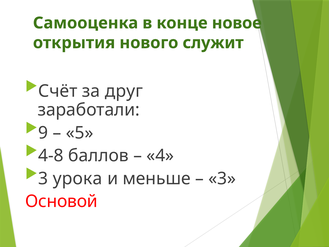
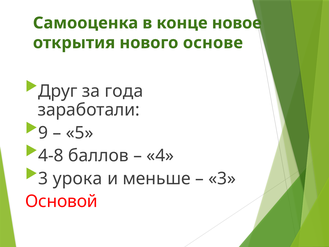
служит: служит -> основе (213, 43)
Счёт: Счёт -> Друг (58, 91)
друг: друг -> года (124, 91)
